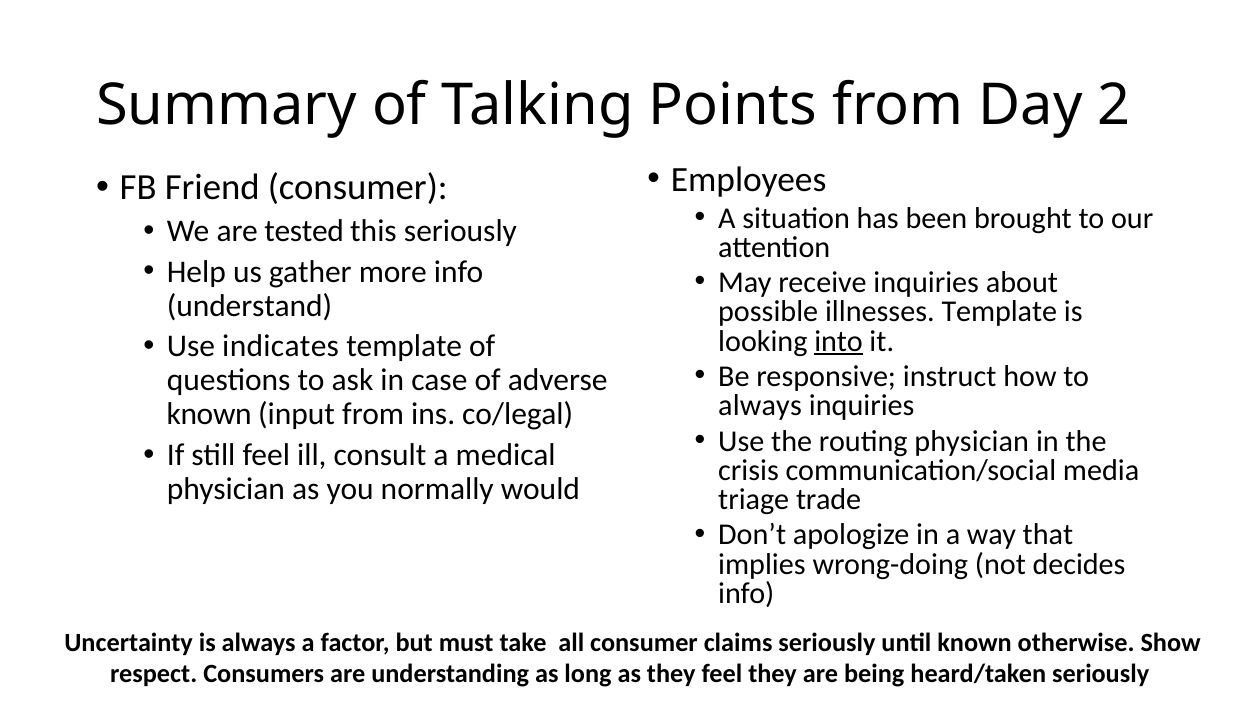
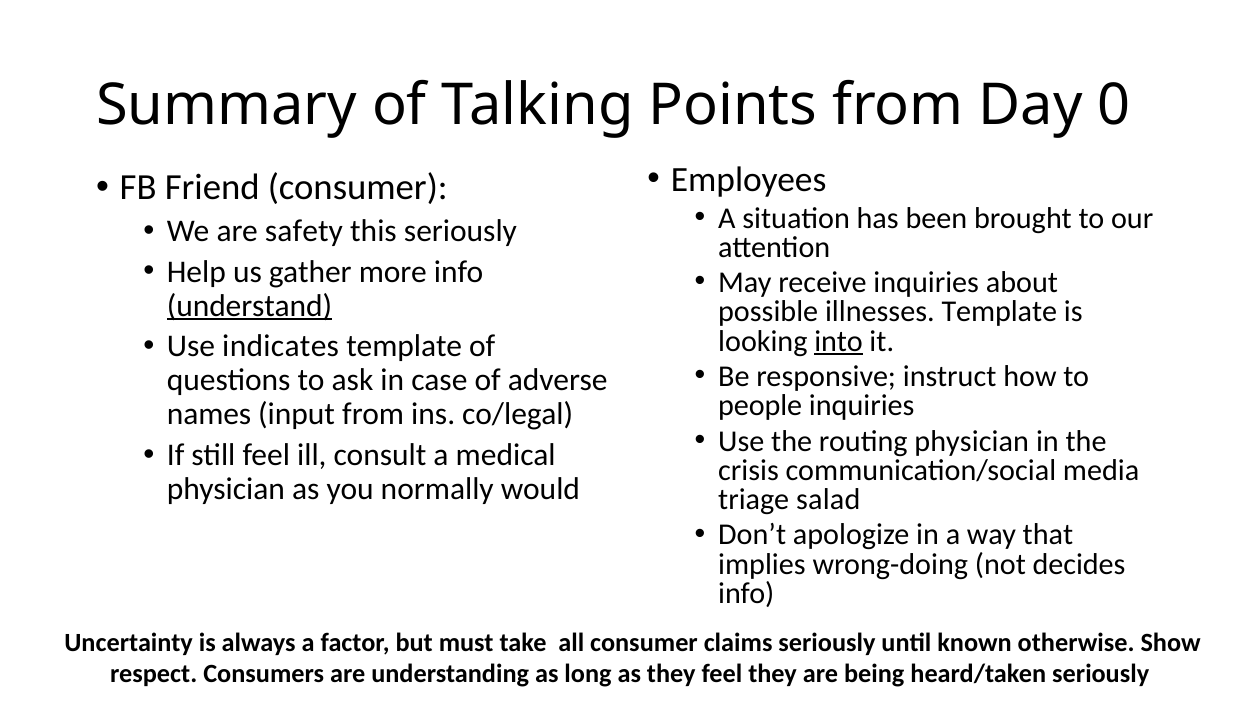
2: 2 -> 0 (1114, 106)
tested: tested -> safety (304, 231)
understand underline: none -> present (250, 306)
always: always -> people (760, 406)
known: known -> names (209, 414)
trade: trade -> salad (828, 500)
